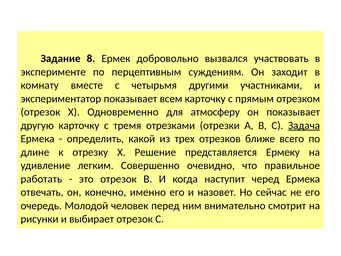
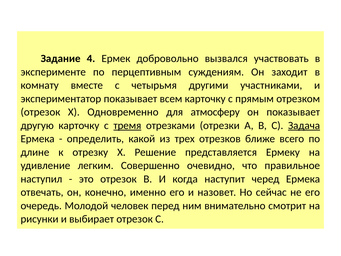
8: 8 -> 4 (91, 59)
тремя underline: none -> present (127, 125)
работать: работать -> наступил (41, 179)
